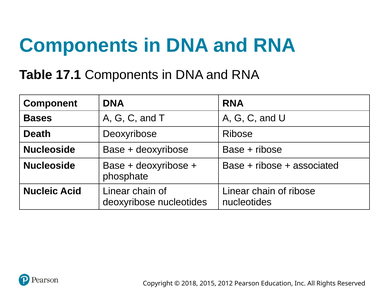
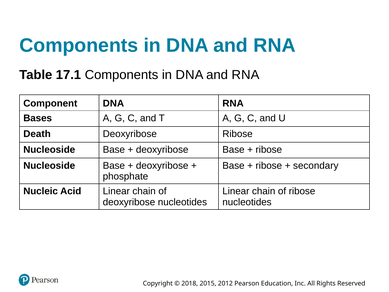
associated: associated -> secondary (316, 165)
